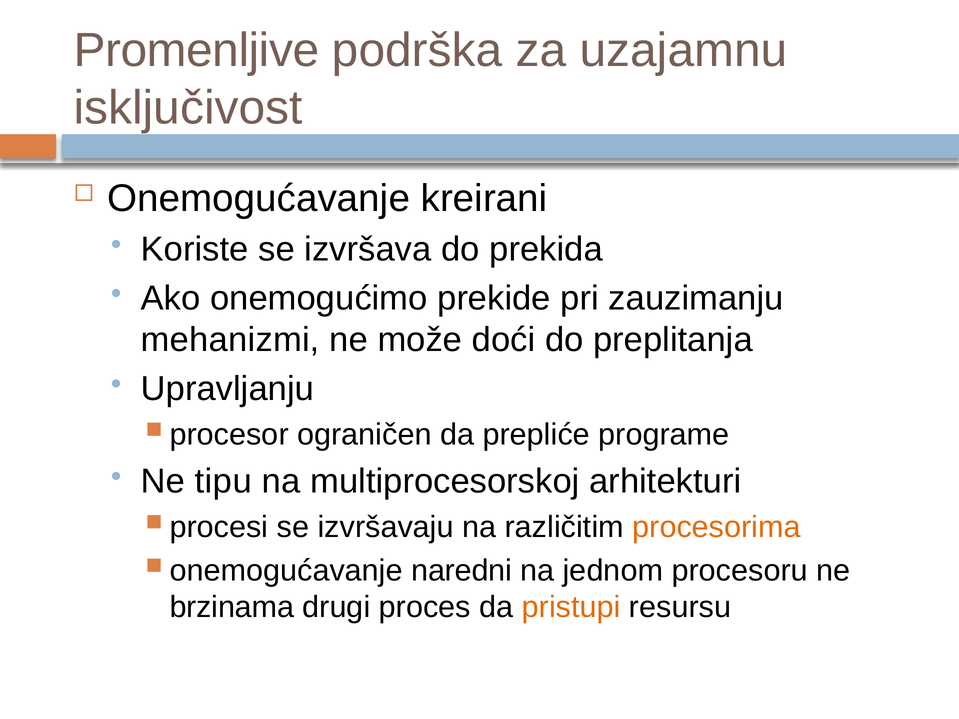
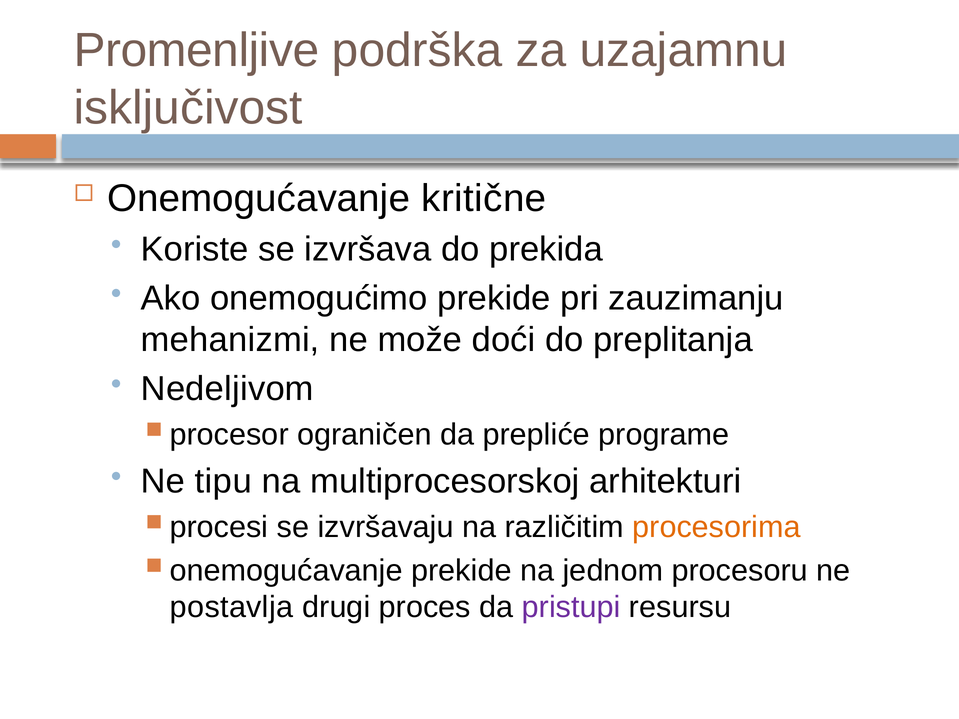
kreirani: kreirani -> kritične (484, 198)
Upravljanju: Upravljanju -> Nedeljivom (227, 389)
onemogućavanje naredni: naredni -> prekide (461, 571)
brzinama: brzinama -> postavlja (232, 608)
pristupi colour: orange -> purple (571, 608)
